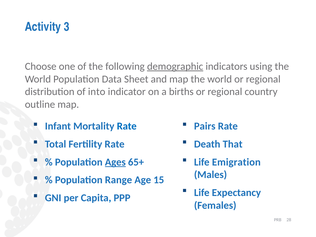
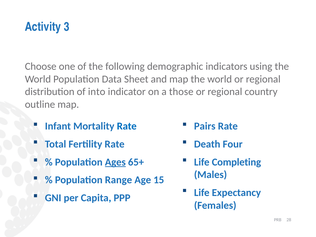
demographic underline: present -> none (175, 66)
births: births -> those (181, 92)
That: That -> Four (233, 144)
Emigration: Emigration -> Completing (236, 162)
